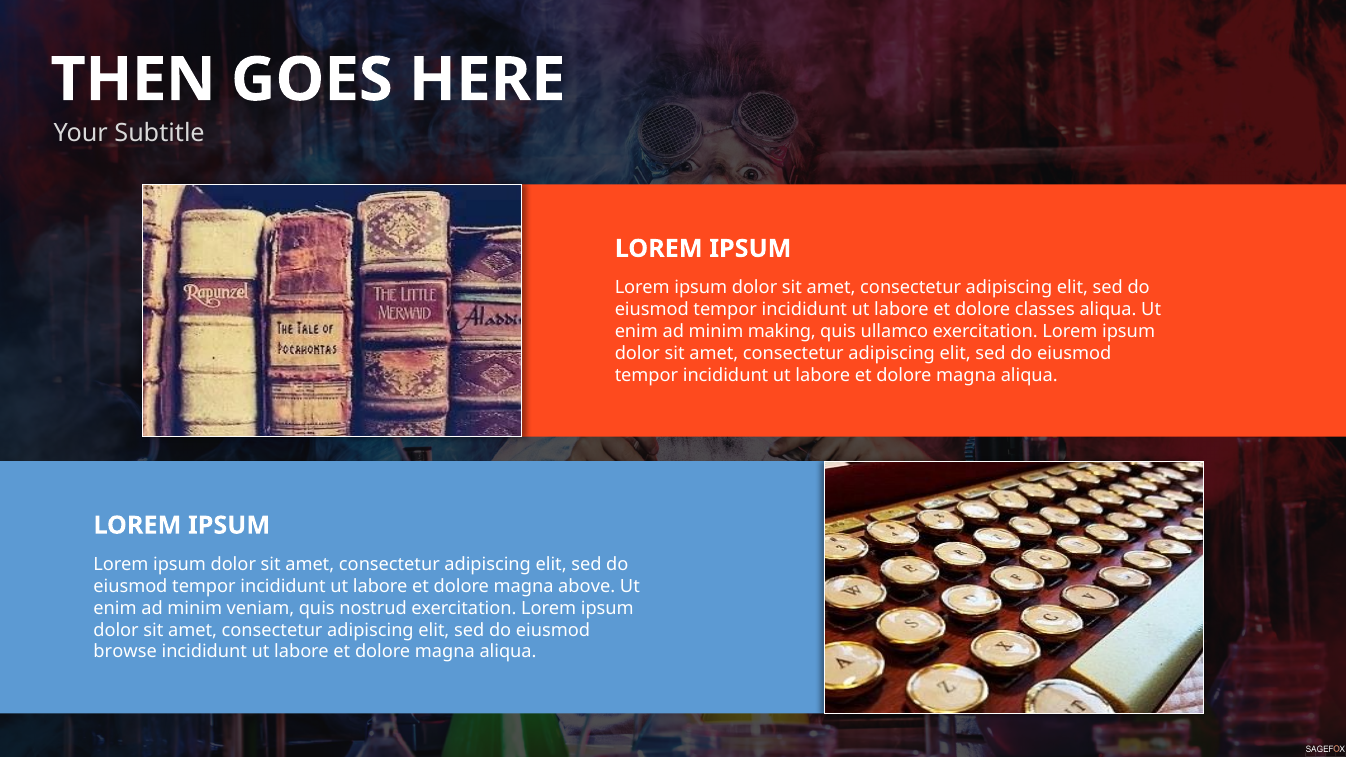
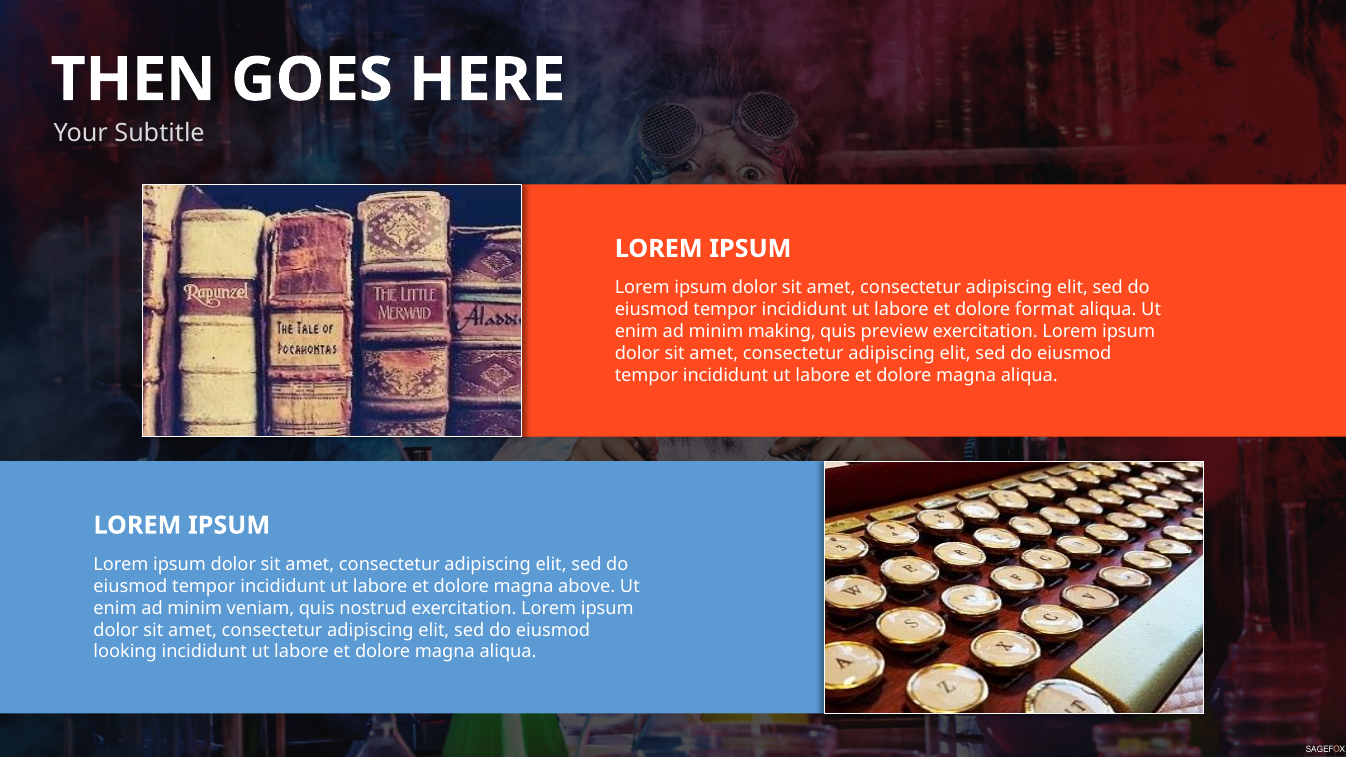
classes: classes -> format (1045, 310)
ullamco: ullamco -> preview (894, 332)
browse: browse -> looking (125, 652)
